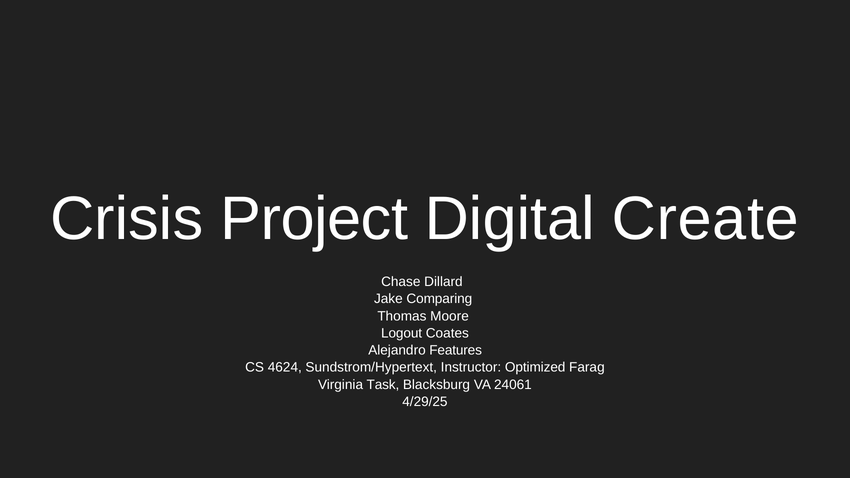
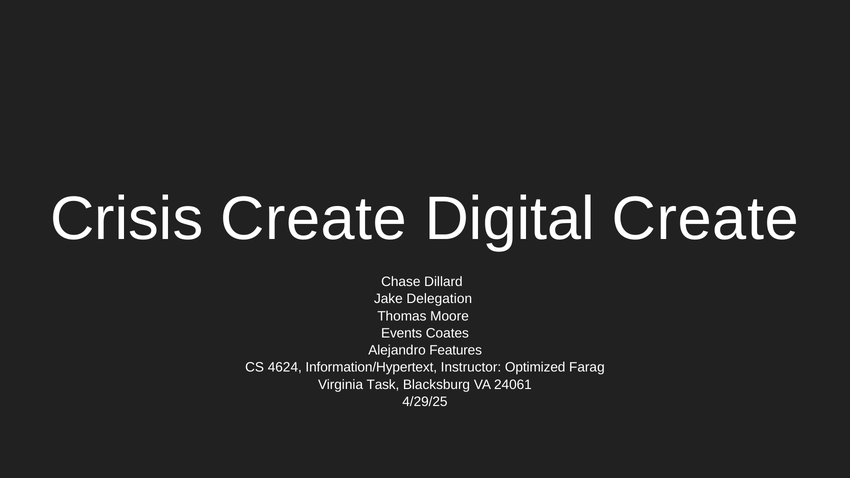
Crisis Project: Project -> Create (314, 219)
Comparing: Comparing -> Delegation (439, 299)
Logout: Logout -> Events (402, 333)
Sundstrom/Hypertext: Sundstrom/Hypertext -> Information/Hypertext (371, 368)
